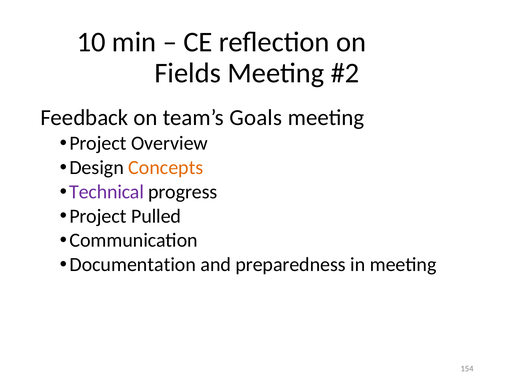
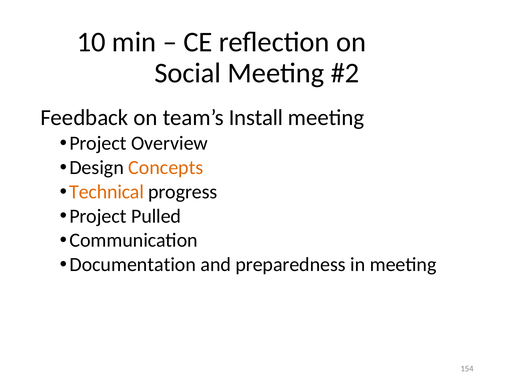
Fields: Fields -> Social (188, 73)
Goals: Goals -> Install (256, 117)
Technical colour: purple -> orange (107, 192)
